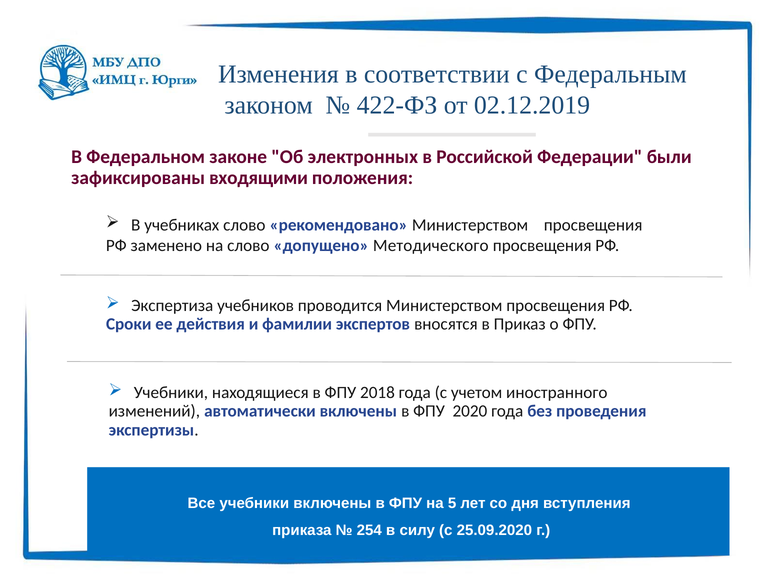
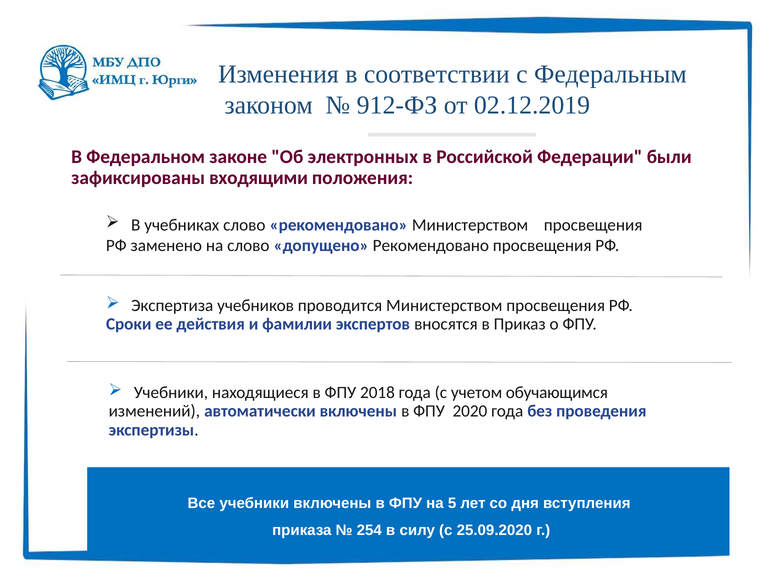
422-ФЗ: 422-ФЗ -> 912-ФЗ (397, 105)
допущено Методического: Методического -> Рекомендовано (431, 246)
иностранного: иностранного -> обучающимся (557, 392)
